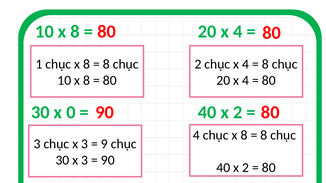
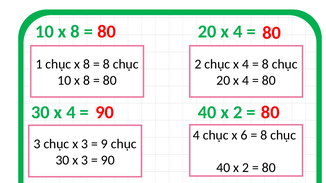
30 x 0: 0 -> 4 (71, 113)
4 chục x 8: 8 -> 6 (244, 135)
